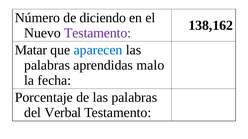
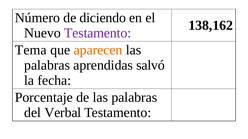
Matar: Matar -> Tema (31, 50)
aparecen colour: blue -> orange (98, 50)
malo: malo -> salvó (151, 65)
